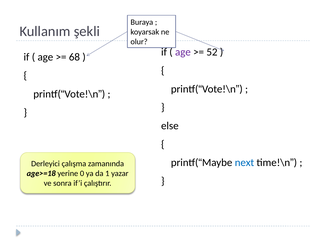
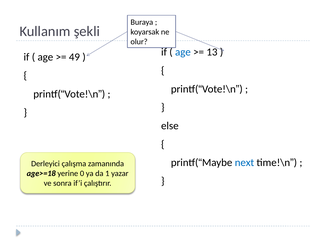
age colour: purple -> blue (183, 52)
52: 52 -> 13 (212, 52)
68: 68 -> 49 (74, 57)
